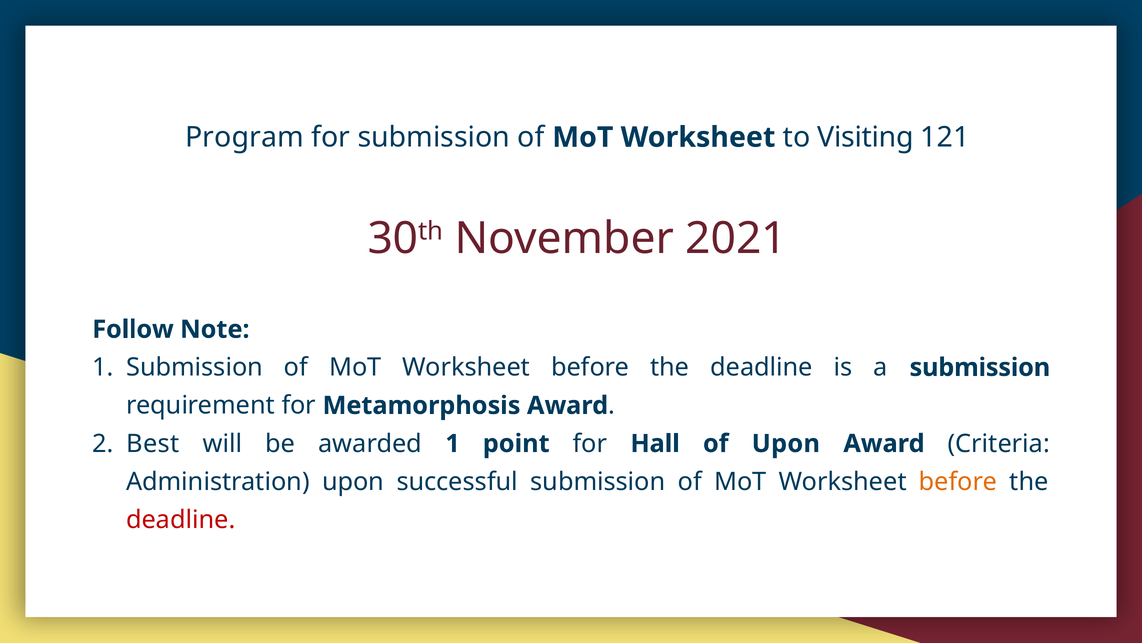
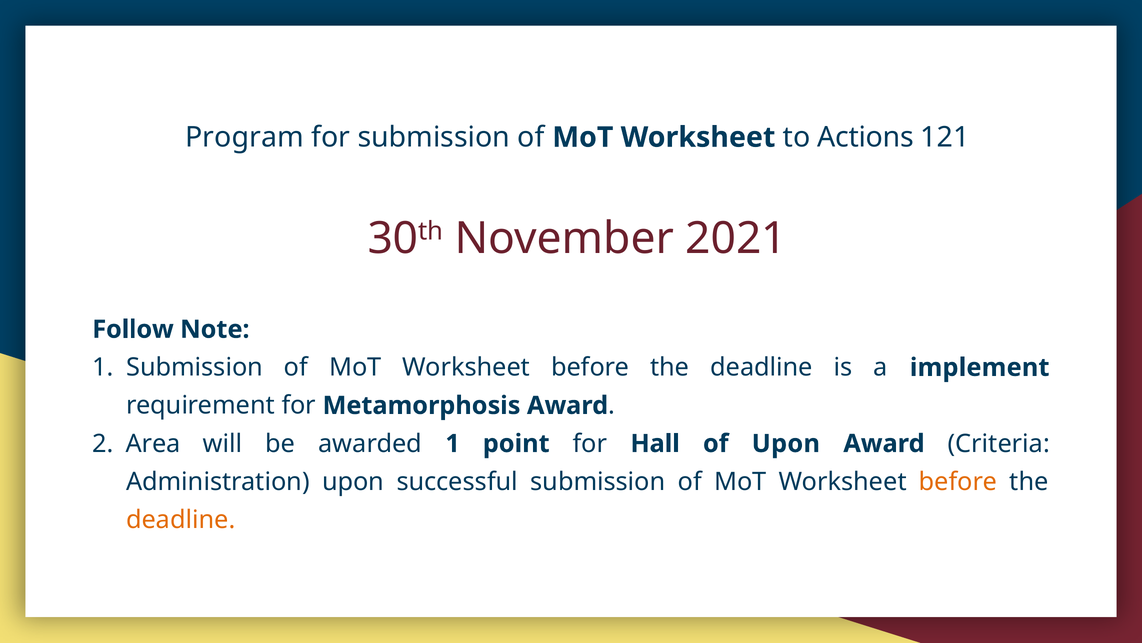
Visiting: Visiting -> Actions (866, 137)
a submission: submission -> implement (980, 367)
Best: Best -> Area (153, 443)
deadline colour: red -> orange (181, 519)
